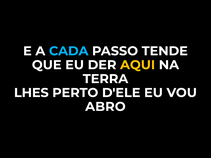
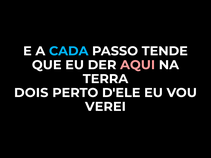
AQUI colour: yellow -> pink (138, 65)
LHES: LHES -> DOIS (31, 93)
ABRO: ABRO -> VEREI (105, 107)
